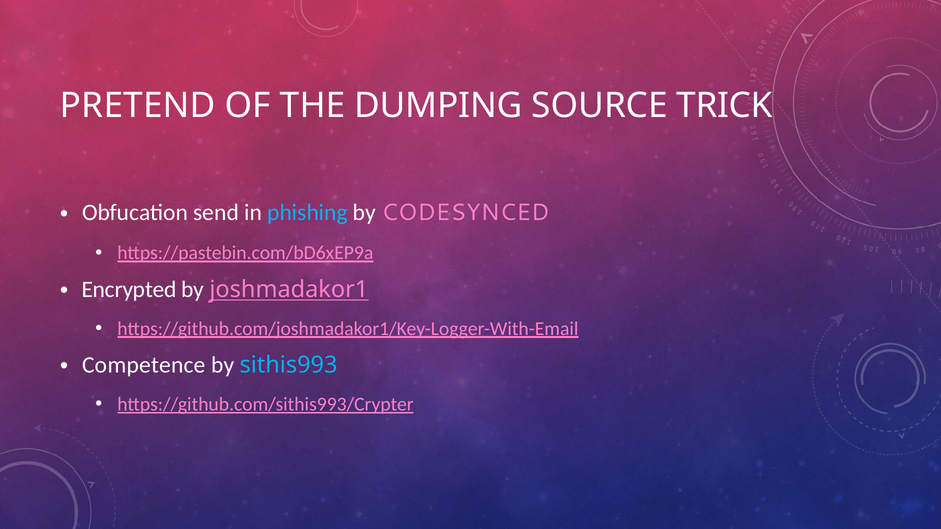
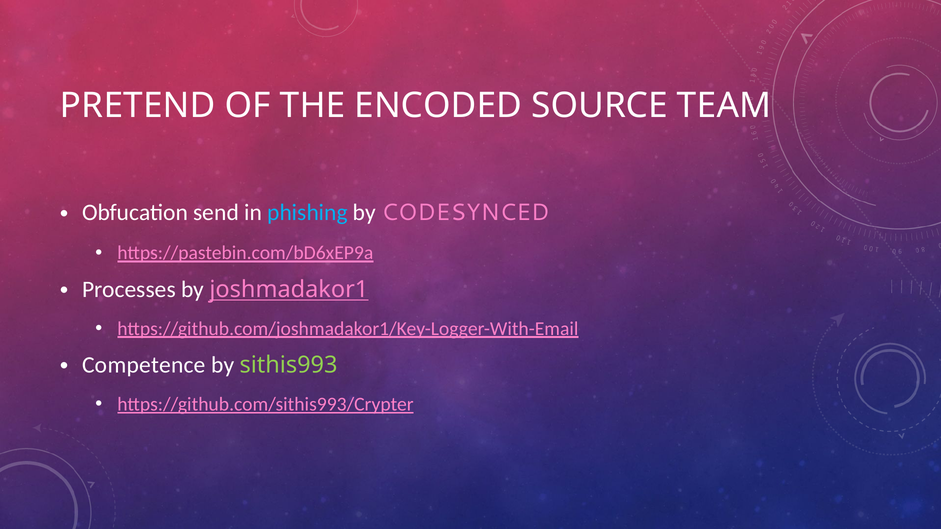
DUMPING: DUMPING -> ENCODED (438, 106)
TRICK: TRICK -> TEAM (724, 106)
Encrypted: Encrypted -> Processes (129, 290)
sithis993 colour: light blue -> light green (289, 365)
